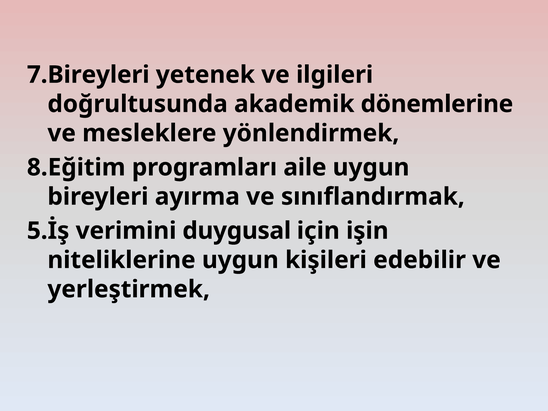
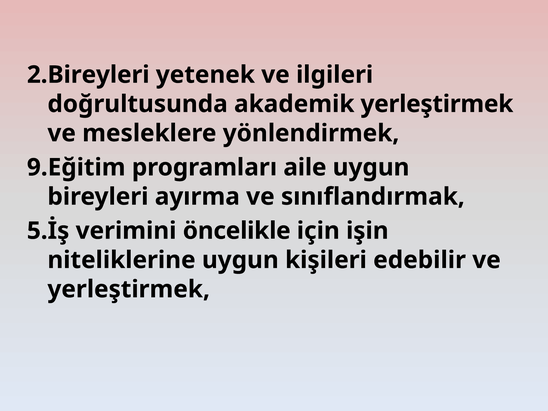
7.Bireyleri: 7.Bireyleri -> 2.Bireyleri (88, 75)
akademik dönemlerine: dönemlerine -> yerleştirmek (437, 104)
8.Eğitim: 8.Eğitim -> 9.Eğitim (76, 167)
duygusal: duygusal -> öncelikle (237, 231)
